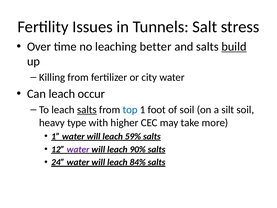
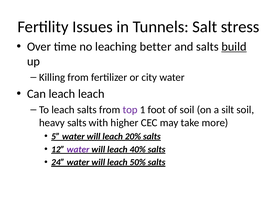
leach occur: occur -> leach (91, 94)
salts underline: present -> none (87, 110)
top colour: blue -> purple (130, 110)
heavy type: type -> salts (77, 123)
1: 1 -> 5 (56, 136)
59%: 59% -> 20% (133, 136)
90%: 90% -> 40% (138, 149)
84%: 84% -> 50% (138, 162)
